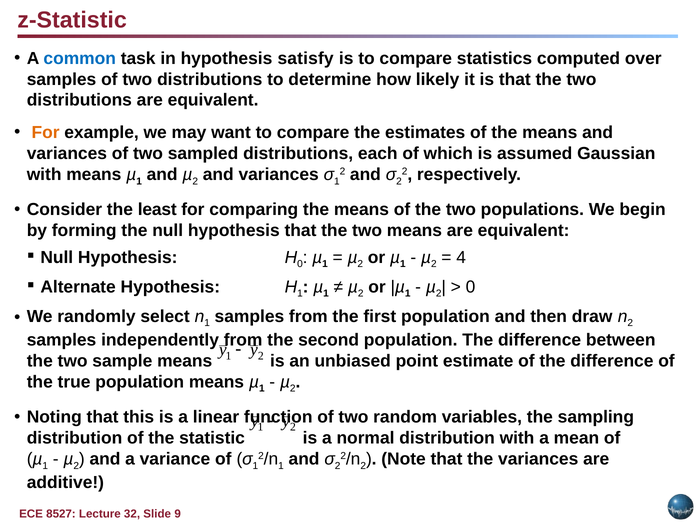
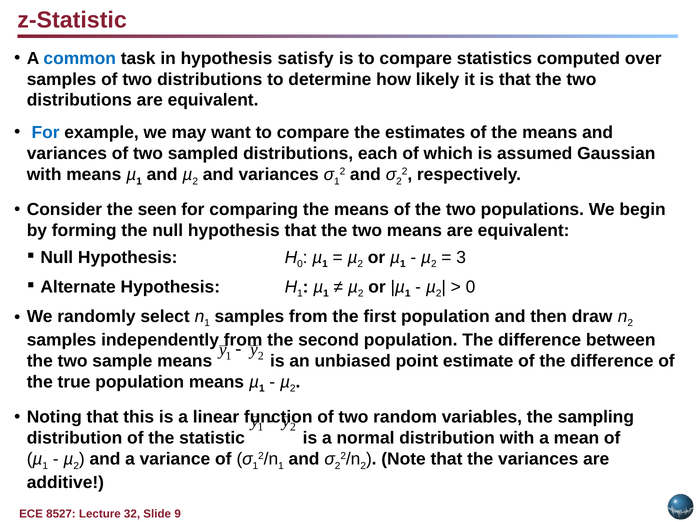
For colour: orange -> blue (46, 133)
least: least -> seen (157, 210)
4: 4 -> 3 (461, 257)
